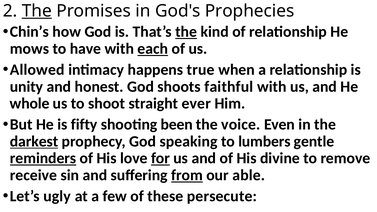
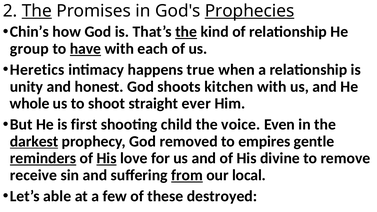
Prophecies underline: none -> present (250, 11)
mows: mows -> group (29, 49)
have underline: none -> present (86, 49)
each underline: present -> none (153, 49)
Allowed: Allowed -> Heretics (37, 70)
faithful: faithful -> kitchen (229, 87)
fifty: fifty -> first (84, 124)
been: been -> child (177, 124)
speaking: speaking -> removed (189, 141)
lumbers: lumbers -> empires (264, 141)
His underline: none -> present (107, 158)
for underline: present -> none (160, 158)
able: able -> local (249, 175)
ugly: ugly -> able (57, 196)
persecute: persecute -> destroyed (222, 196)
